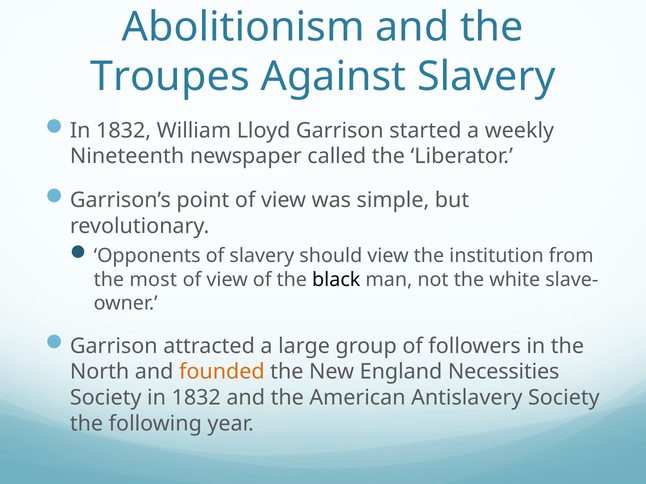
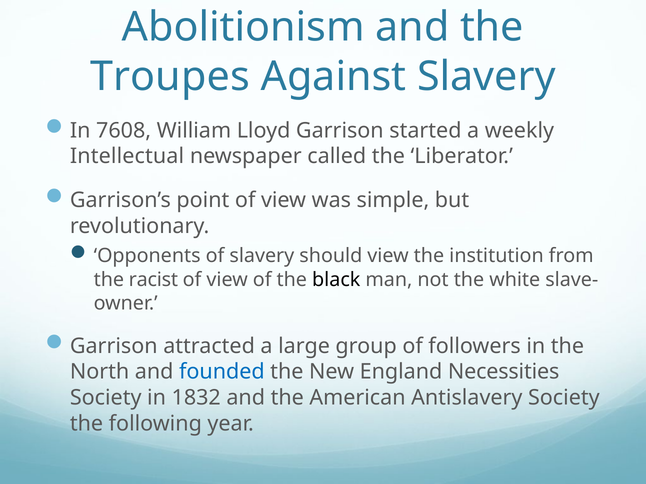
1832: 1832 -> 7608 (124, 131)
Nineteenth: Nineteenth -> Intellectual (127, 157)
most: most -> racist (153, 280)
founded colour: orange -> blue (222, 372)
